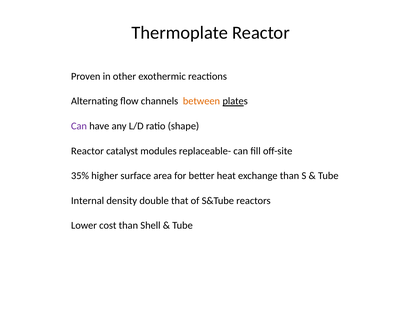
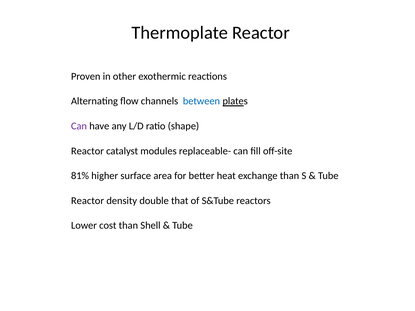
between colour: orange -> blue (201, 101)
35%: 35% -> 81% (80, 176)
Internal: Internal -> Reactor (88, 201)
